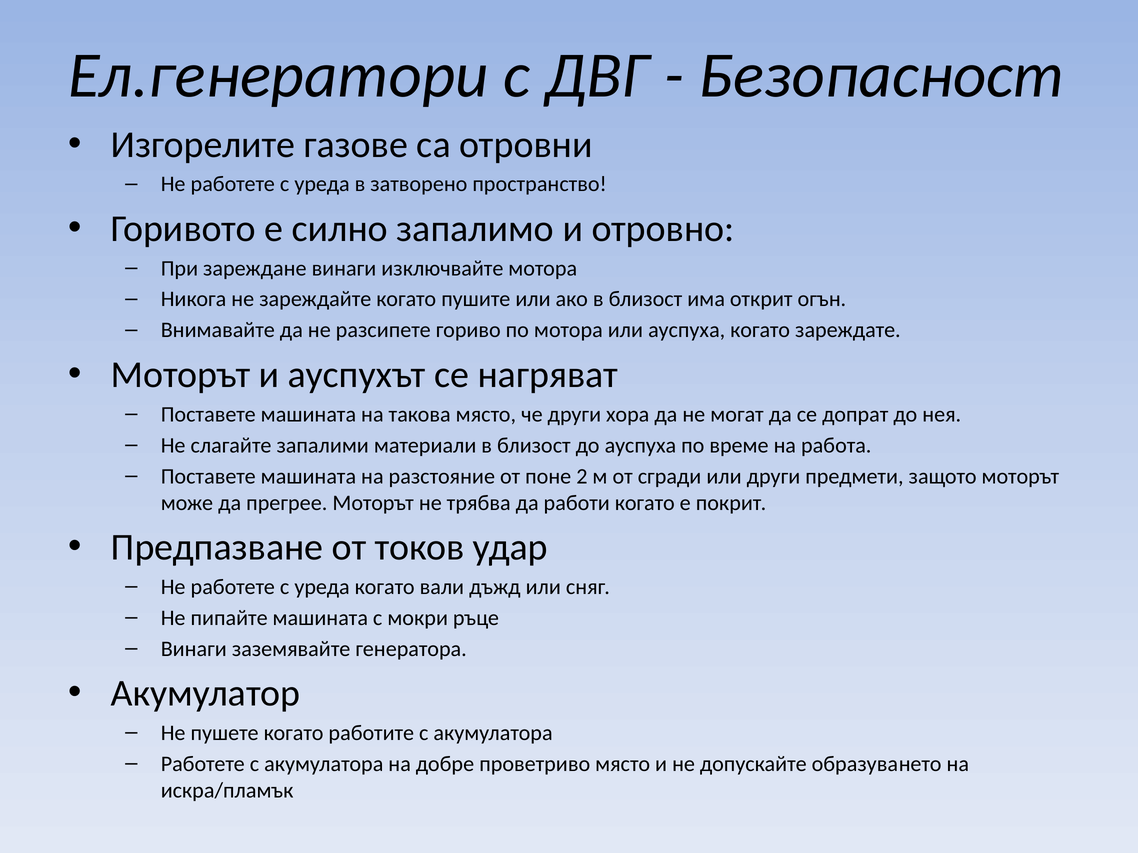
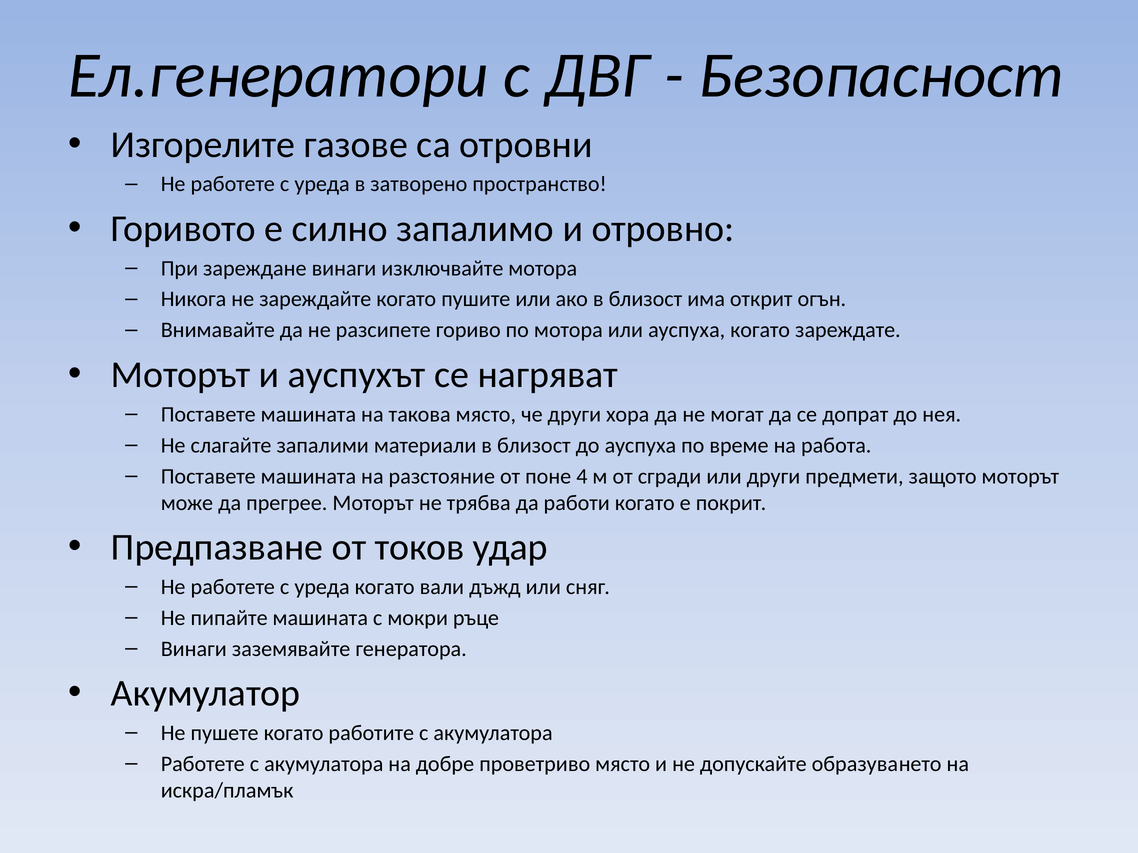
2: 2 -> 4 (582, 476)
